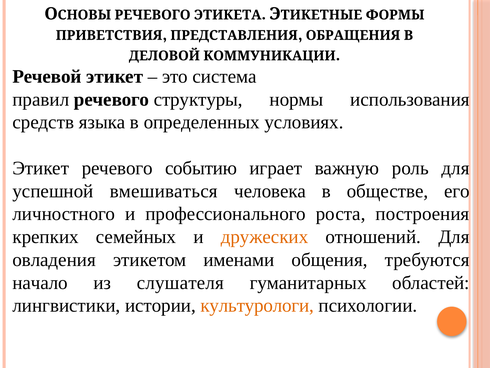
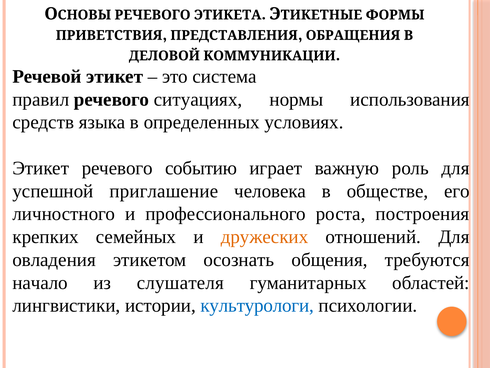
структуры: структуры -> ситуациях (198, 99)
вмешиваться: вмешиваться -> приглашение (164, 191)
именами: именами -> осознать (239, 259)
культурологи colour: orange -> blue (257, 305)
